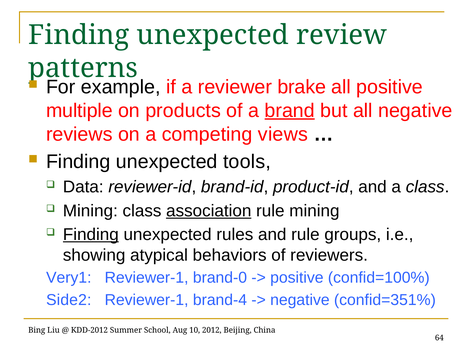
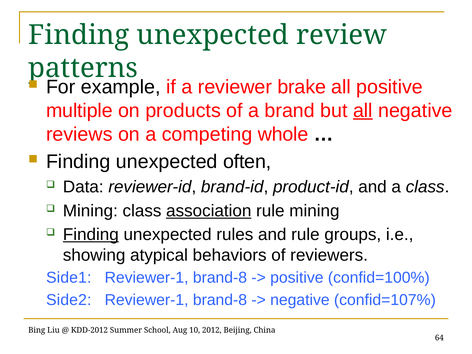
brand underline: present -> none (290, 111)
all underline: none -> present (363, 111)
views: views -> whole (283, 134)
tools: tools -> often (247, 162)
Very1: Very1 -> Side1 (69, 278)
brand-0: brand-0 -> brand-8 (220, 278)
brand-4: brand-4 -> brand-8 (220, 300)
confid=351%: confid=351% -> confid=107% (385, 300)
